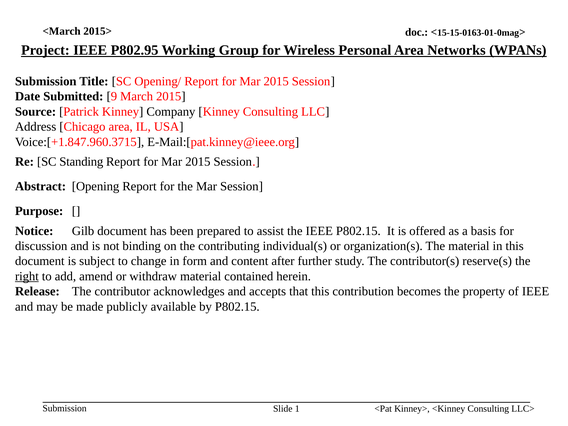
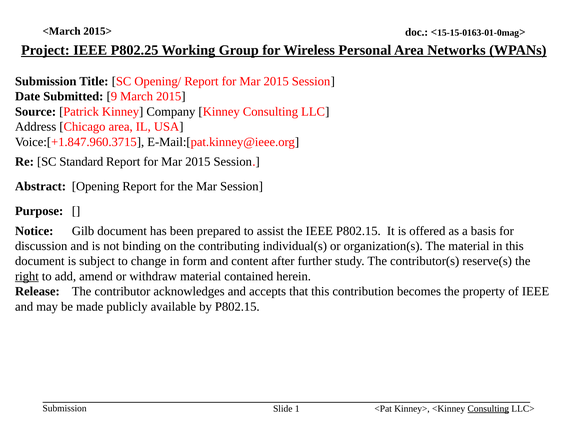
P802.95: P802.95 -> P802.25 (135, 50)
Standing: Standing -> Standard (81, 162)
Consulting underline: none -> present (488, 409)
